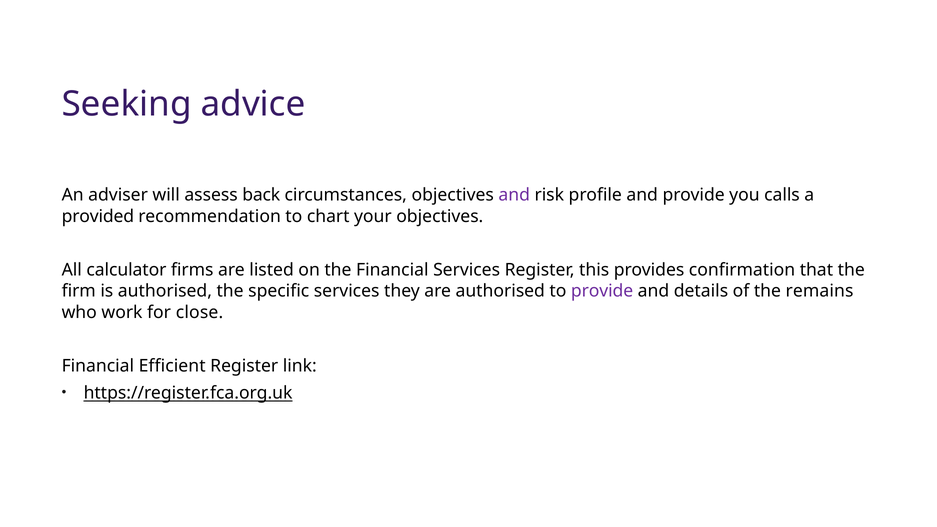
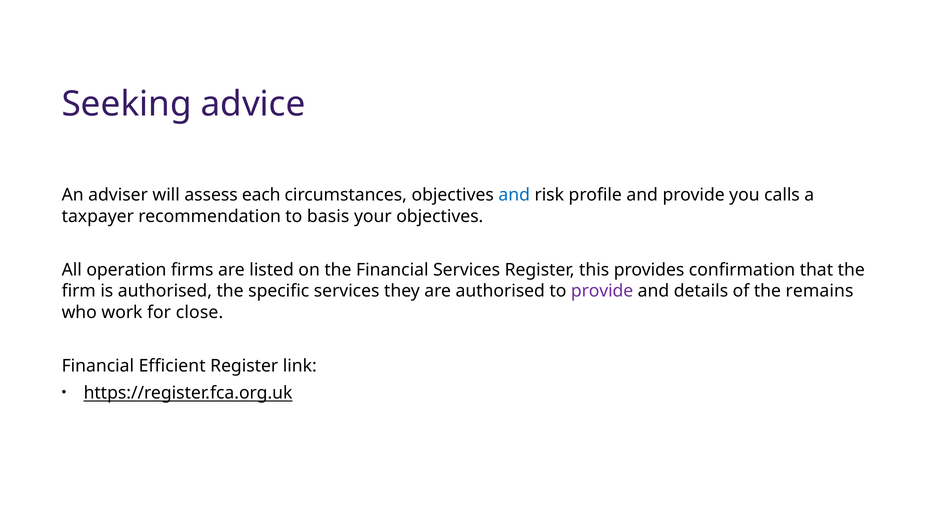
back: back -> each (261, 195)
and colour: purple -> blue (514, 195)
provided: provided -> taxpayer (98, 216)
chart: chart -> basis (328, 216)
calculator: calculator -> operation (126, 270)
